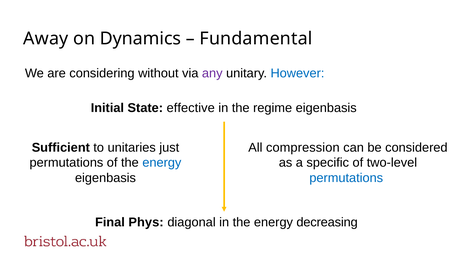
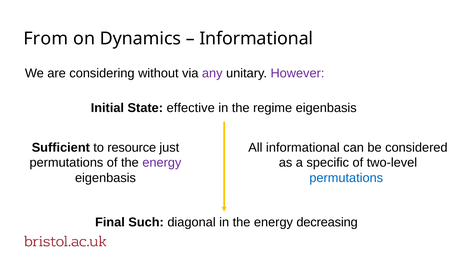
Away: Away -> From (46, 39)
Fundamental: Fundamental -> Informational (256, 39)
However colour: blue -> purple (297, 73)
unitaries: unitaries -> resource (132, 148)
All compression: compression -> informational (303, 148)
energy colour: blue -> purple (162, 163)
Phys: Phys -> Such (146, 223)
